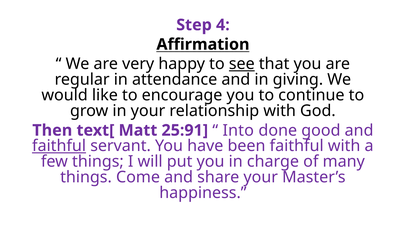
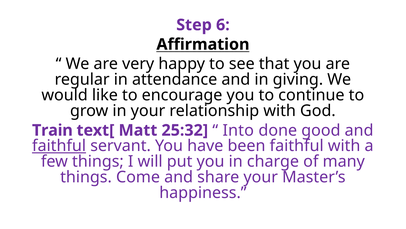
4: 4 -> 6 (223, 25)
see underline: present -> none (242, 64)
Then: Then -> Train (52, 130)
25:91: 25:91 -> 25:32 (185, 130)
